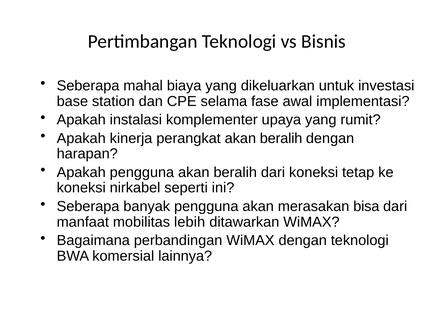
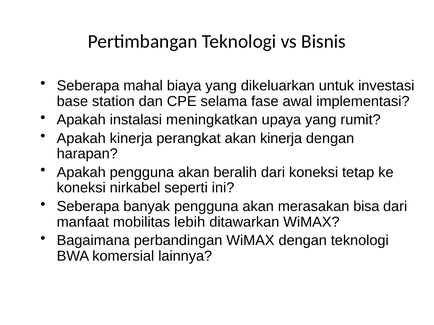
komplementer: komplementer -> meningkatkan (212, 120)
perangkat akan beralih: beralih -> kinerja (281, 138)
